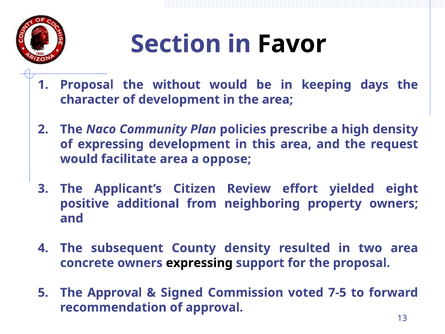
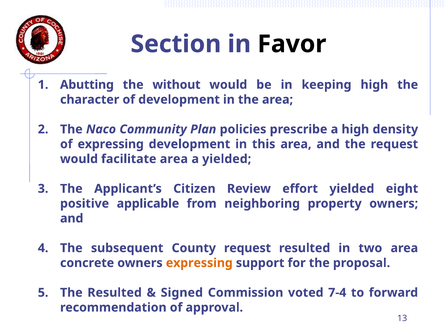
Proposal: Proposal -> Abutting (87, 85)
keeping days: days -> high (374, 85)
a oppose: oppose -> yielded (227, 159)
additional: additional -> applicable (148, 203)
County density: density -> request (247, 248)
expressing colour: black -> orange (199, 263)
The Approval: Approval -> Resulted (115, 292)
7-5: 7-5 -> 7-4 (337, 292)
